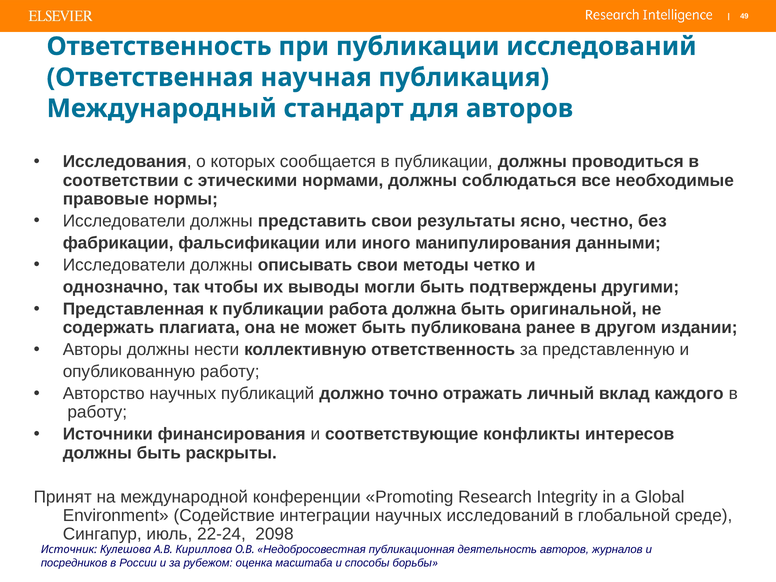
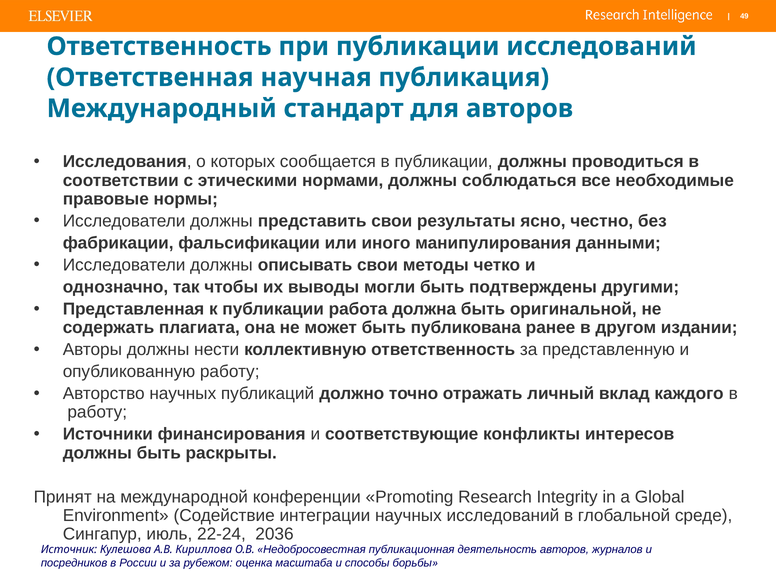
2098: 2098 -> 2036 (274, 534)
